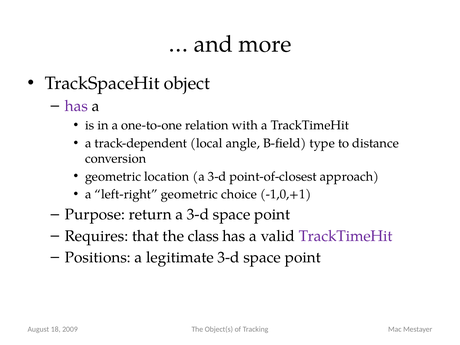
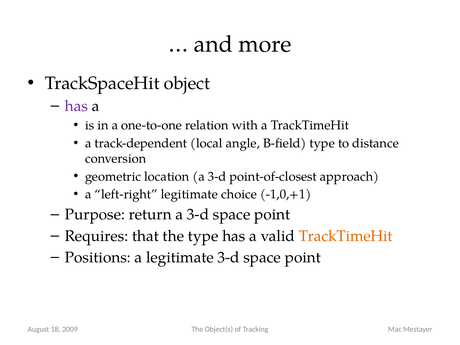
left-right geometric: geometric -> legitimate (189, 194)
the class: class -> type (203, 236)
TrackTimeHit colour: purple -> orange (346, 236)
